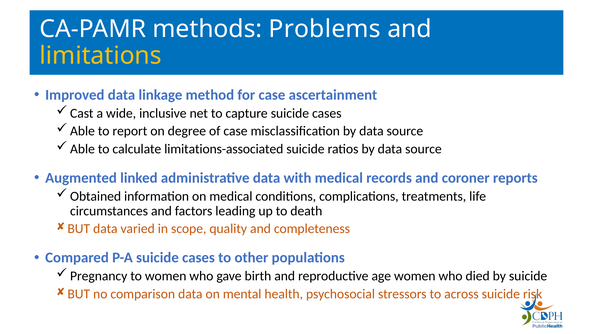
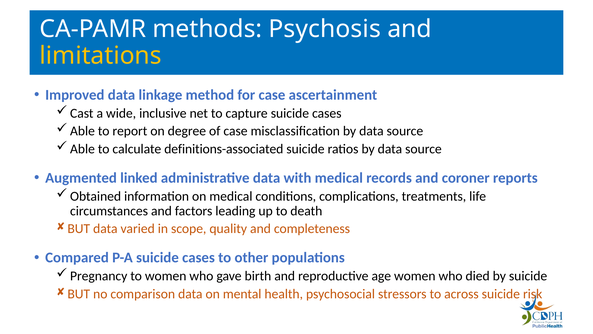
Problems: Problems -> Psychosis (325, 29)
limitations-associated: limitations-associated -> definitions-associated (224, 149)
